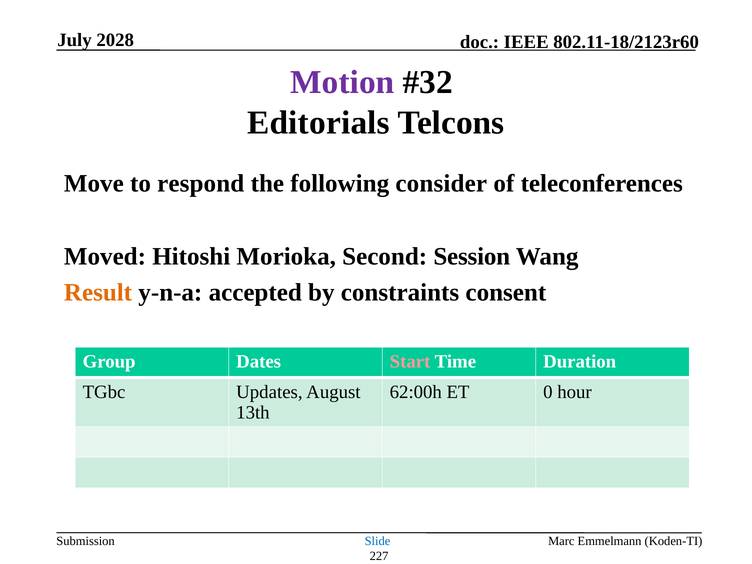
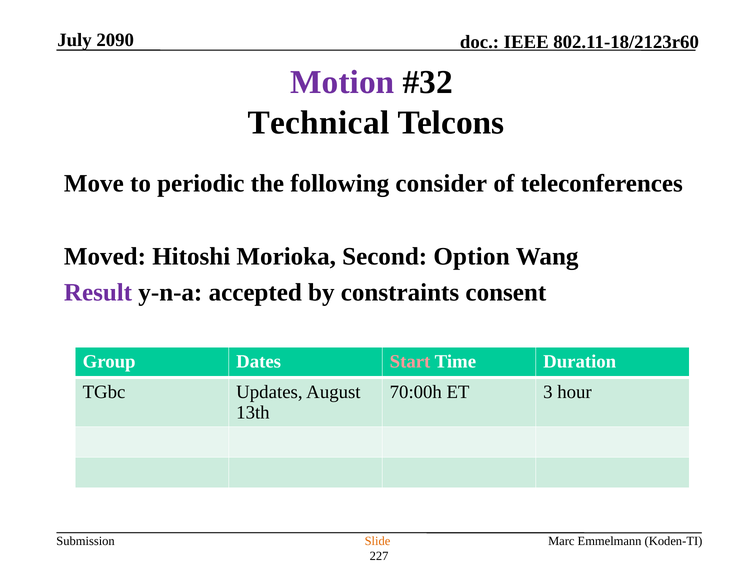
2028: 2028 -> 2090 (115, 40)
Editorials: Editorials -> Technical (318, 123)
respond: respond -> periodic (201, 184)
Session: Session -> Option (472, 256)
Result colour: orange -> purple (98, 293)
62:00h: 62:00h -> 70:00h (416, 392)
0: 0 -> 3 (548, 392)
Slide colour: blue -> orange (377, 541)
